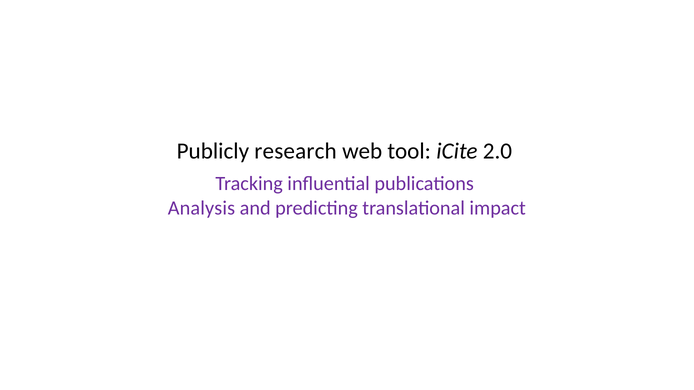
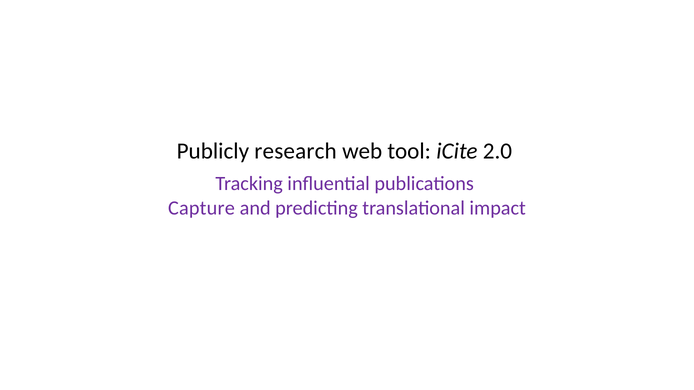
Analysis: Analysis -> Capture (201, 208)
